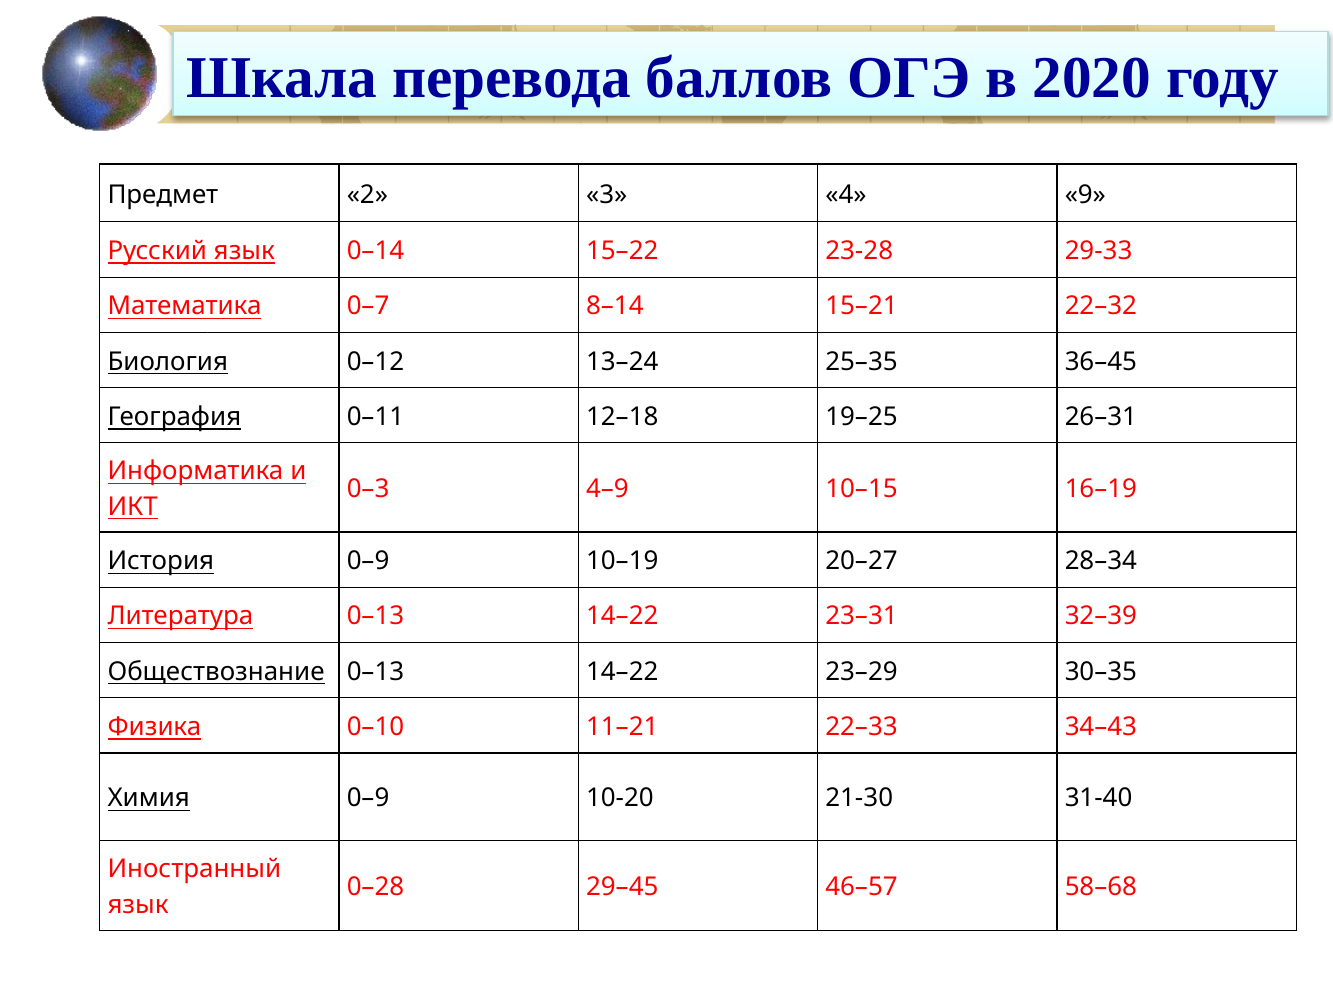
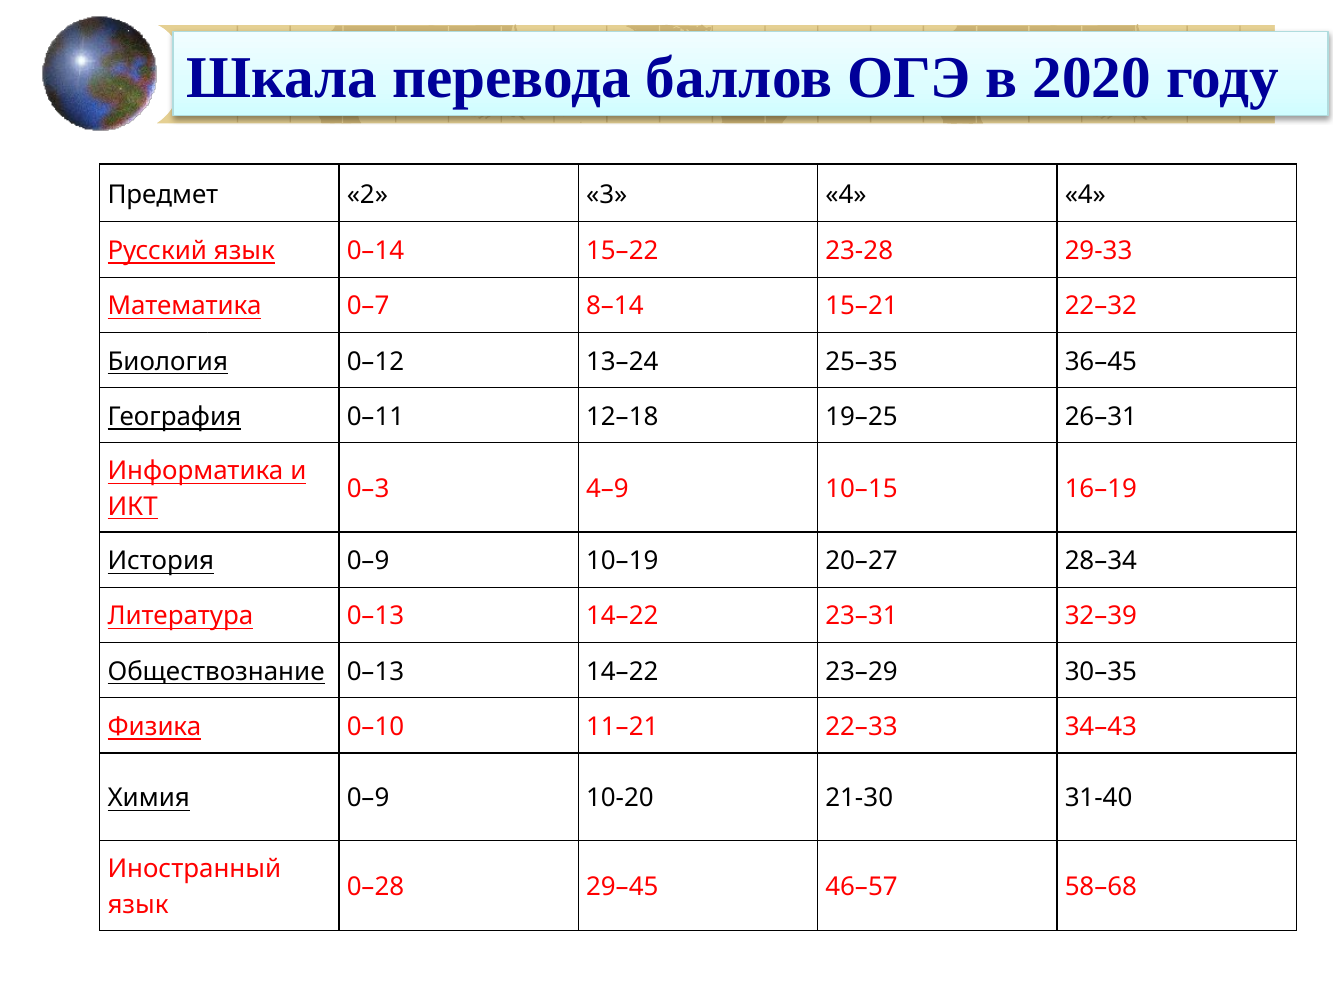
4 9: 9 -> 4 (1085, 194)
